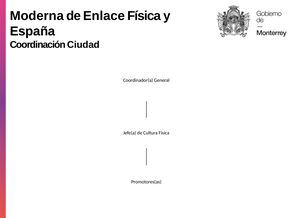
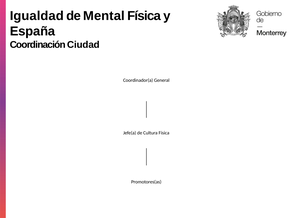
Moderna: Moderna -> Igualdad (37, 16)
Enlace: Enlace -> Mental (104, 16)
